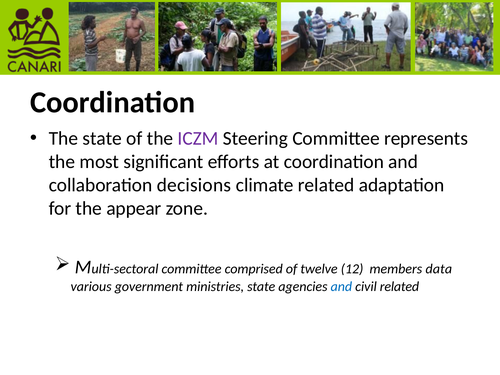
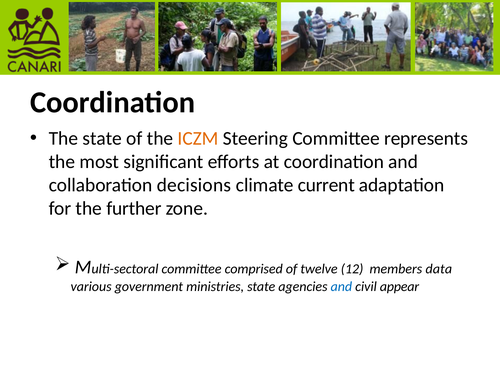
ICZM colour: purple -> orange (198, 138)
climate related: related -> current (326, 185)
appear: appear -> further (134, 208)
civil related: related -> appear (399, 287)
